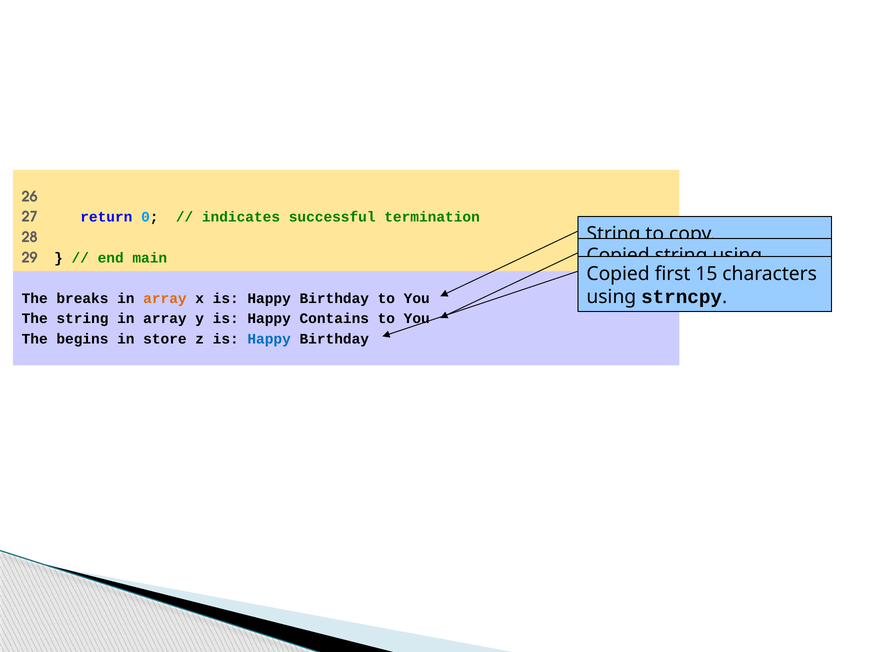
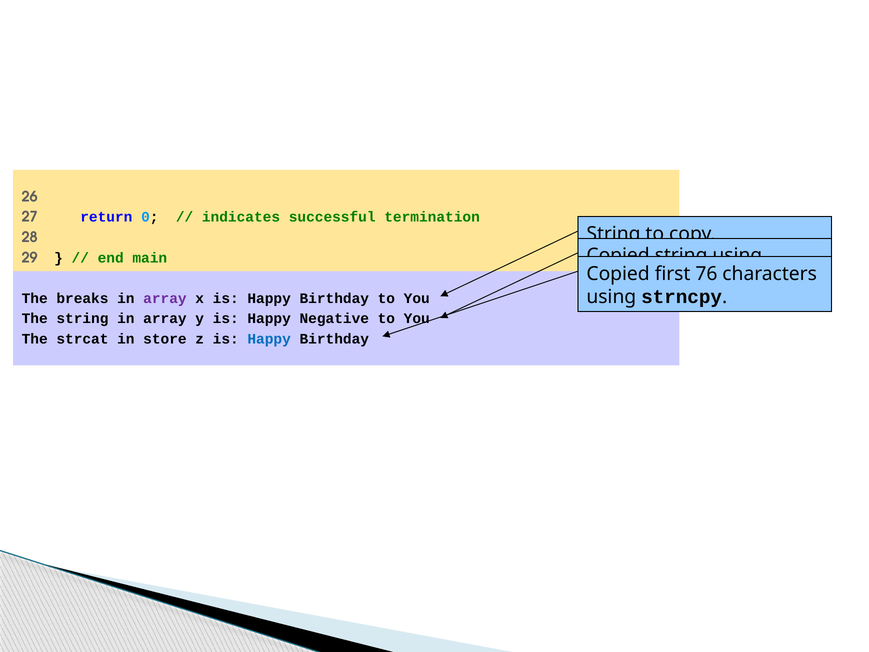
15: 15 -> 76 (706, 274)
array colour: orange -> purple (165, 298)
Contains: Contains -> Negative (334, 318)
begins: begins -> strcat (82, 339)
